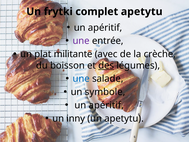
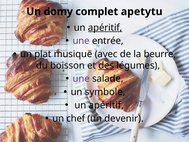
frytki: frytki -> domy (58, 12)
apéritif underline: none -> present (105, 28)
militante: militante -> musique (73, 54)
crèche: crèche -> beurre (160, 54)
une colour: blue -> purple (81, 79)
inny: inny -> chef (76, 118)
un apetytu: apetytu -> devenir (124, 118)
